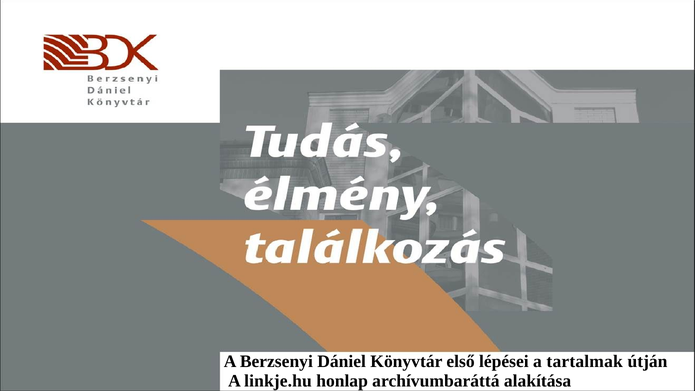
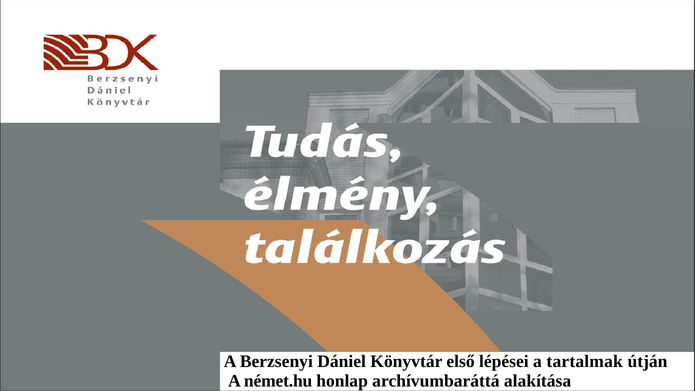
linkje.hu: linkje.hu -> német.hu (278, 381)
